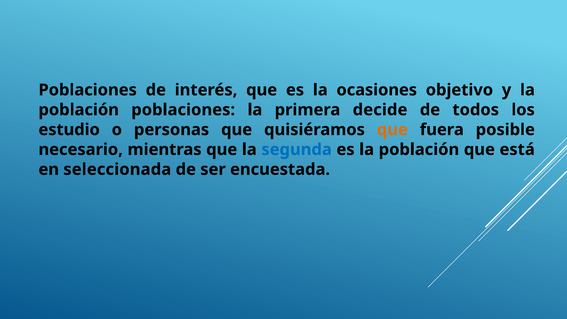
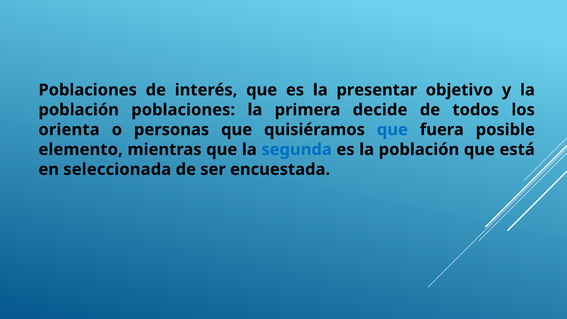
ocasiones: ocasiones -> presentar (377, 90)
estudio: estudio -> orienta (69, 130)
que colour: orange -> blue (392, 130)
necesario: necesario -> elemento (81, 150)
